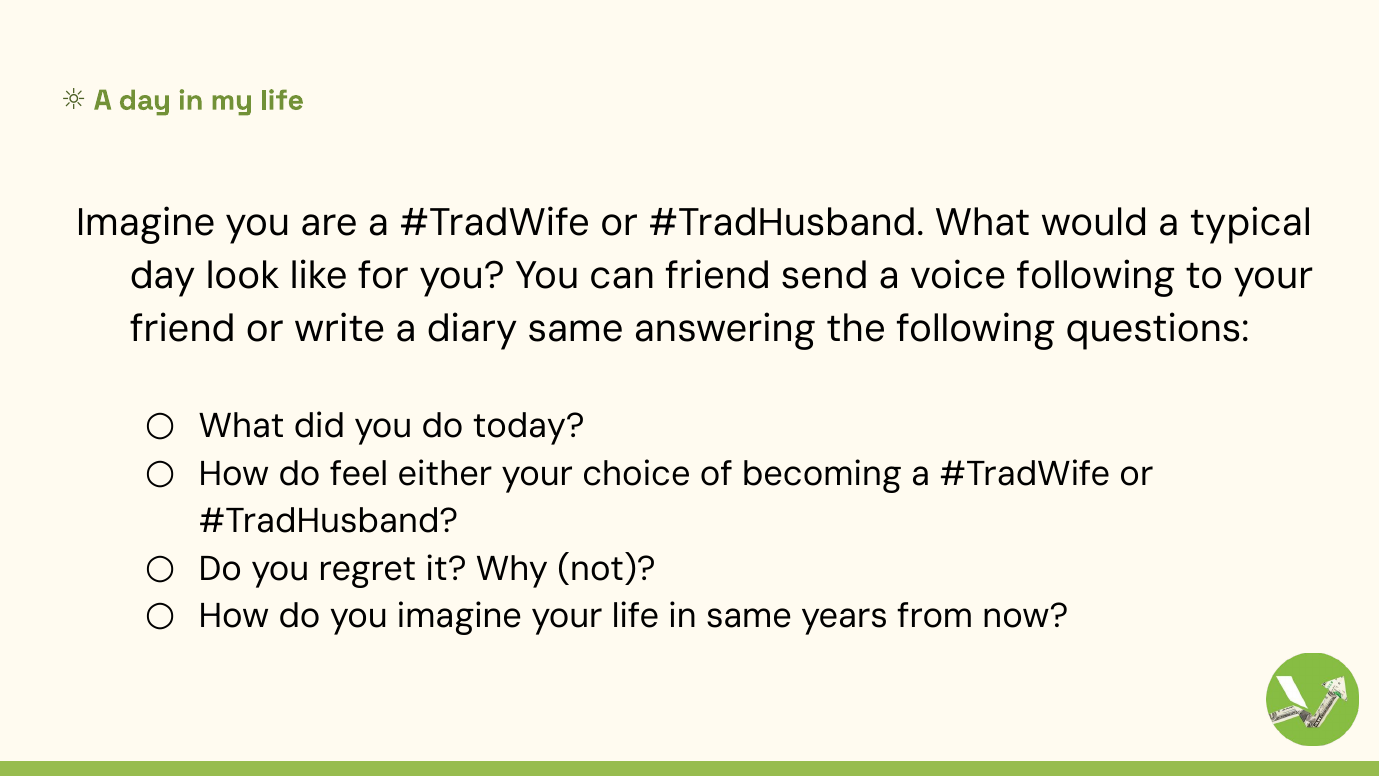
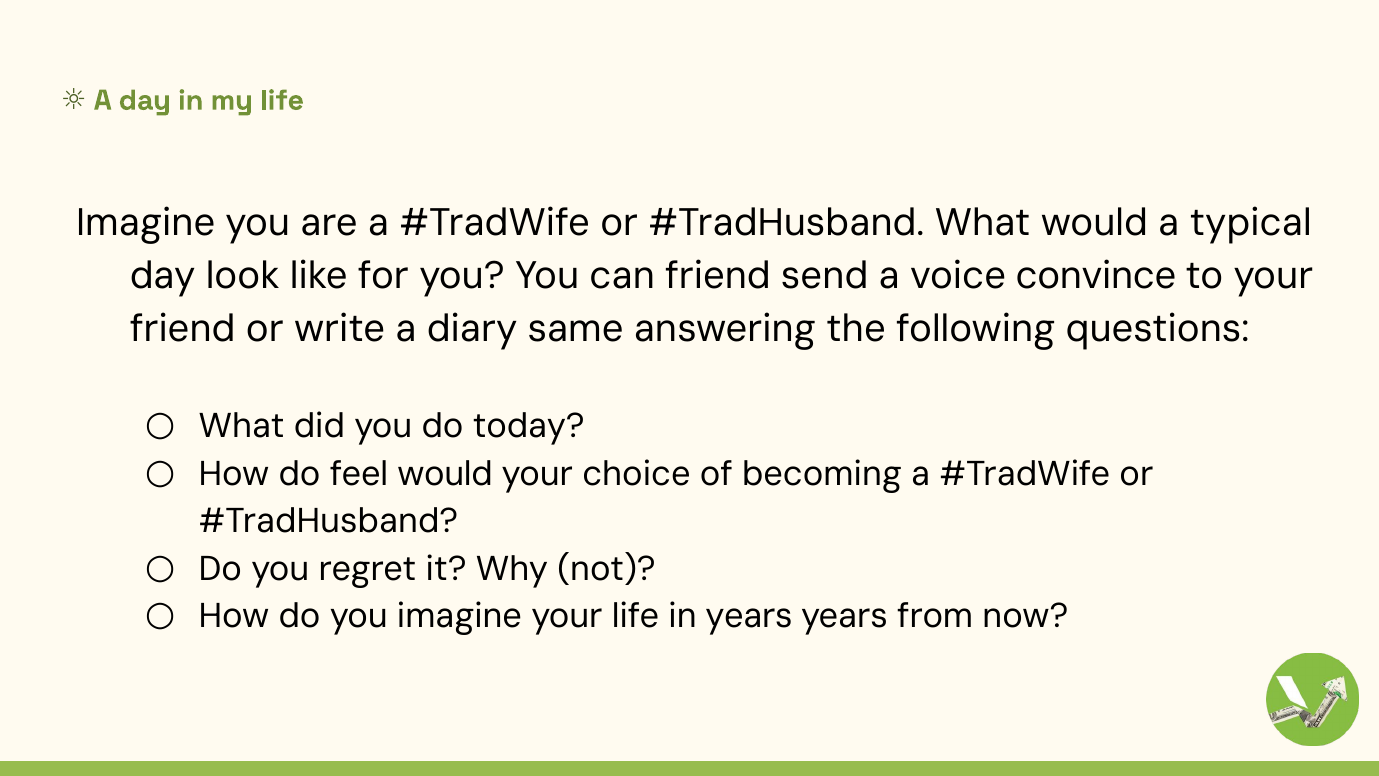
voice following: following -> convince (1096, 276)
feel either: either -> would (445, 473)
in same: same -> years (749, 616)
